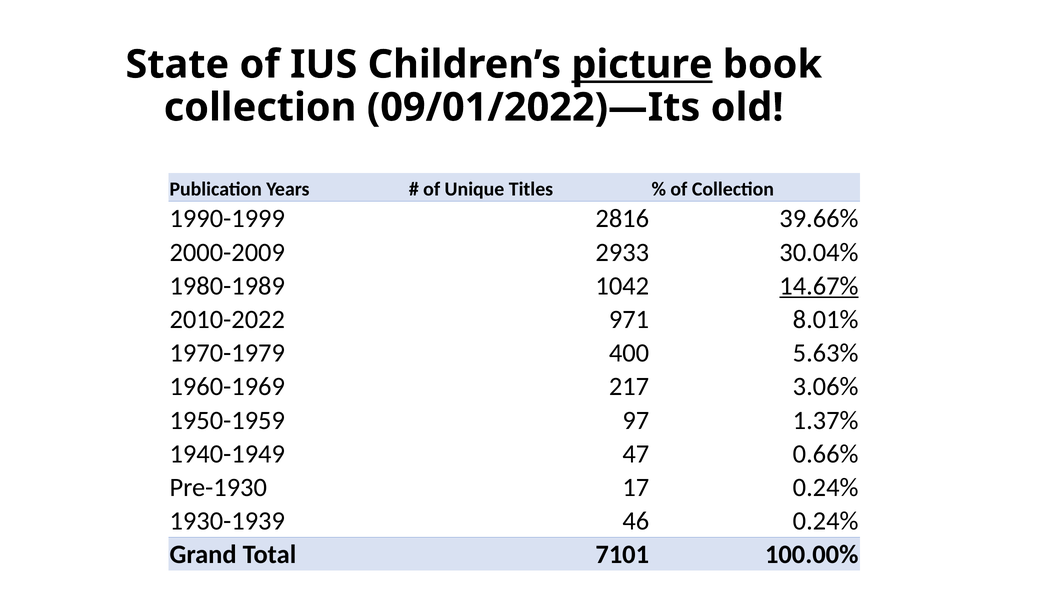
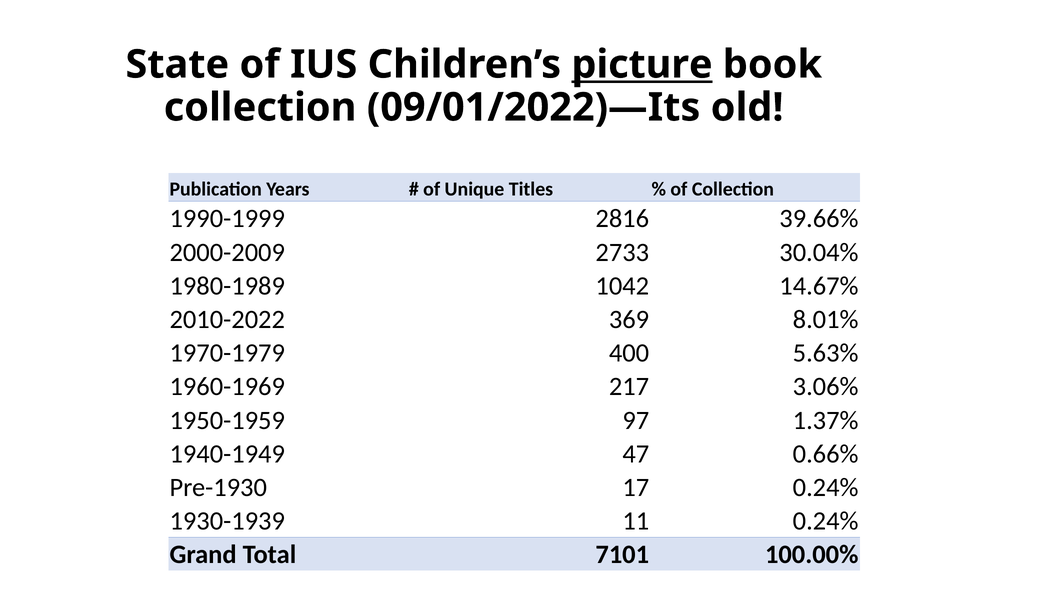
2933: 2933 -> 2733 (622, 252)
14.67% underline: present -> none (819, 286)
971: 971 -> 369 (629, 319)
46: 46 -> 11 (636, 521)
